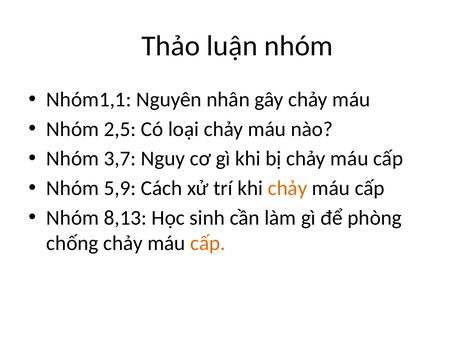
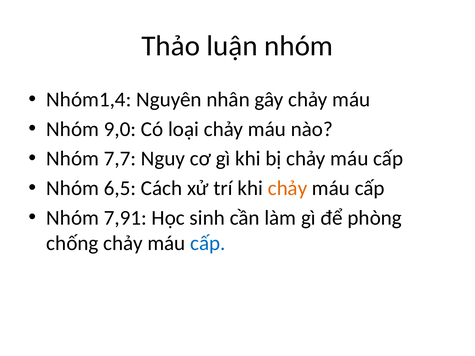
Nhóm1,1: Nhóm1,1 -> Nhóm1,4 (89, 100)
2,5: 2,5 -> 9,0 (120, 129)
3,7: 3,7 -> 7,7 (120, 159)
5,9: 5,9 -> 6,5 (120, 188)
8,13: 8,13 -> 7,91 (125, 218)
cấp colour: orange -> blue (208, 243)
